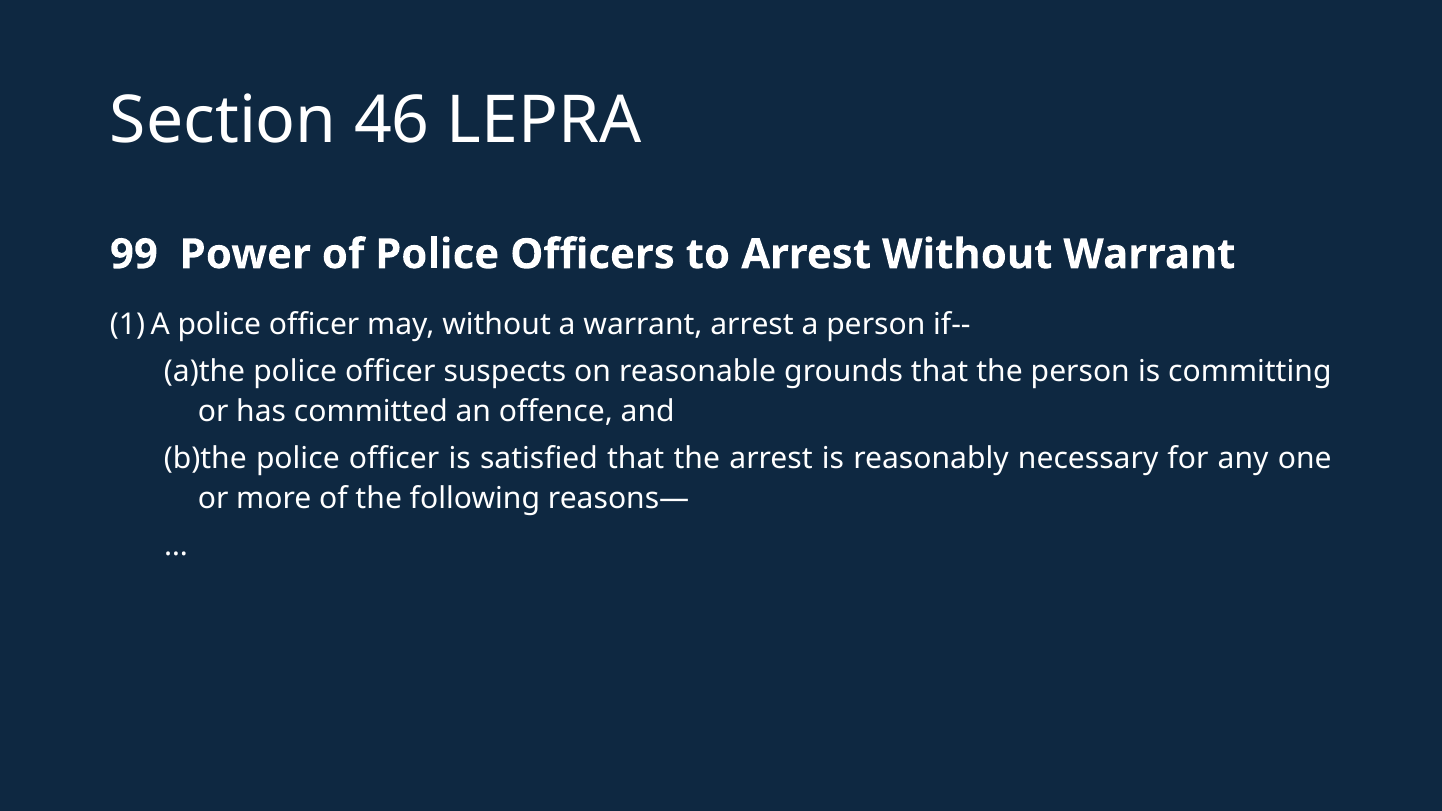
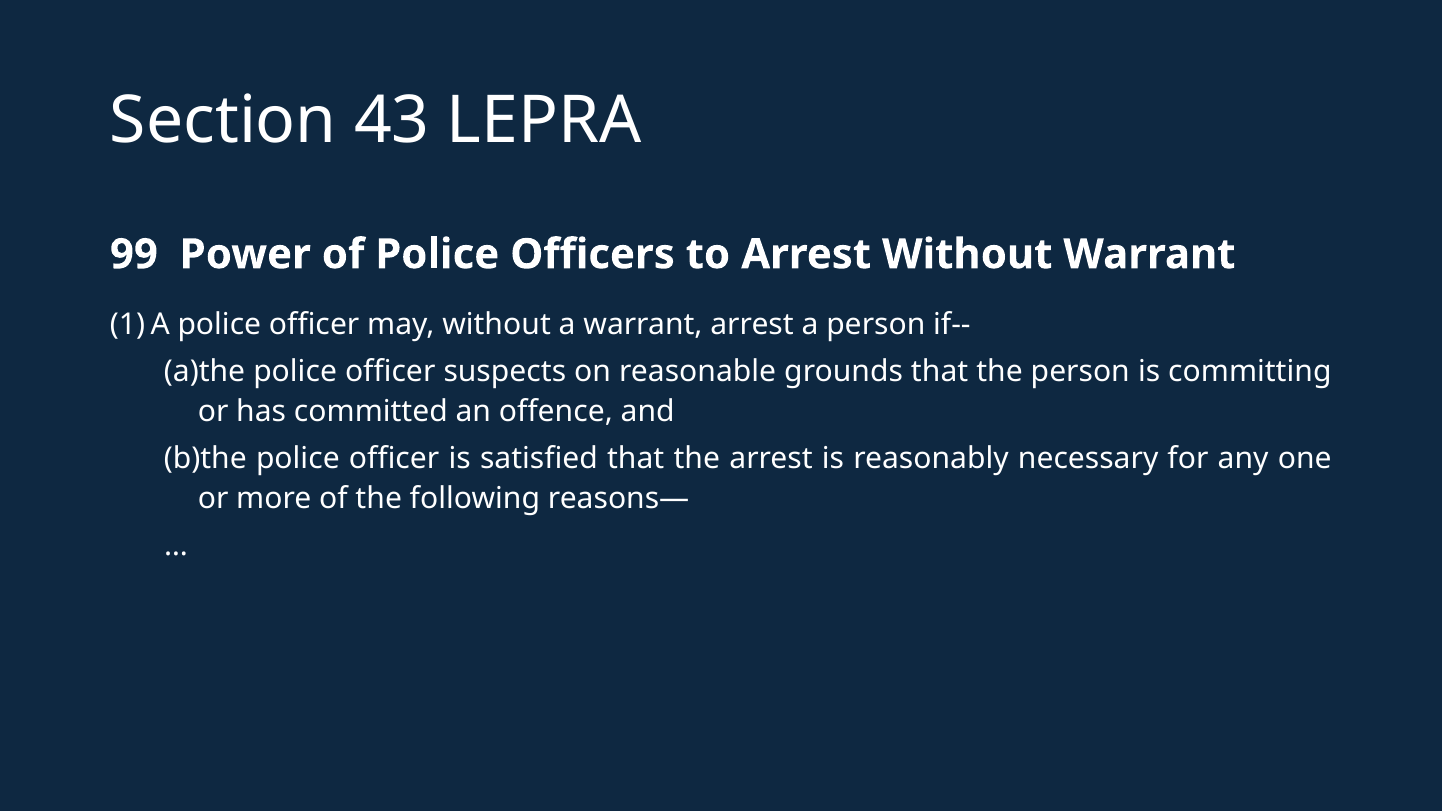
46: 46 -> 43 (392, 121)
